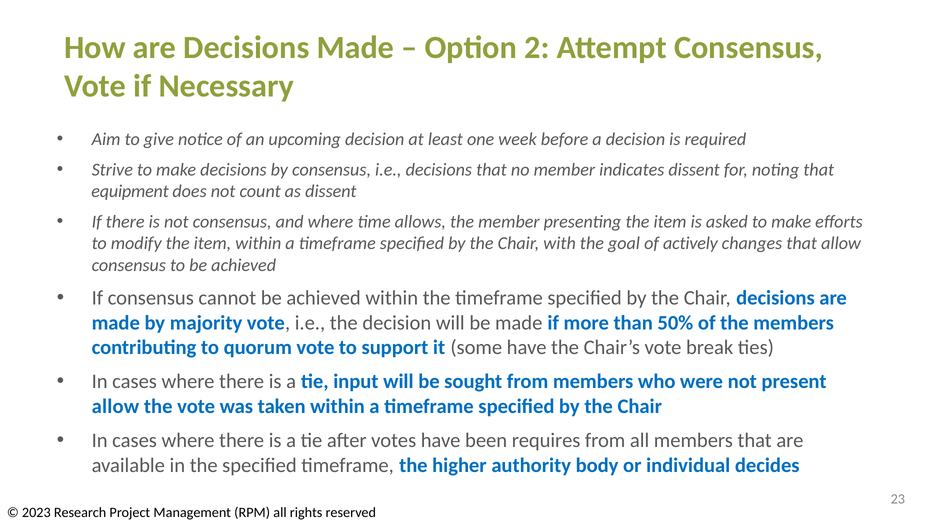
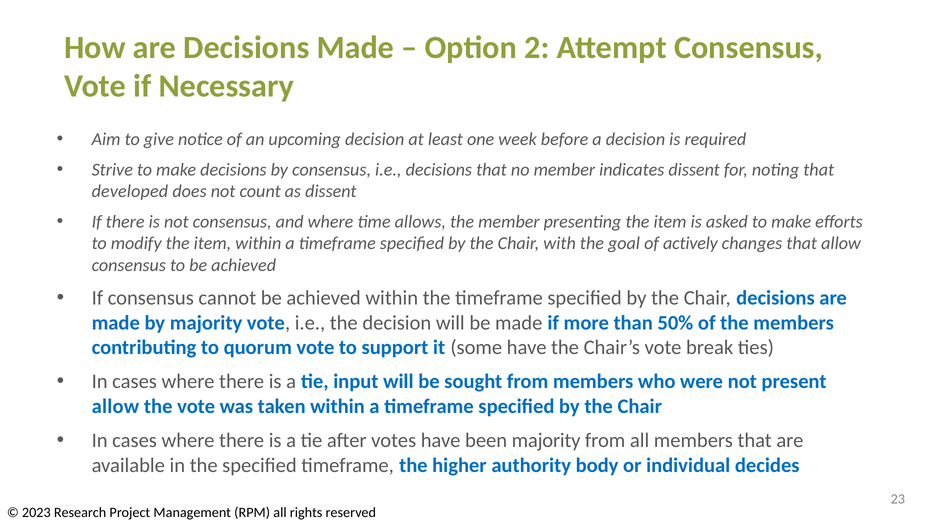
equipment: equipment -> developed (130, 191)
been requires: requires -> majority (546, 440)
